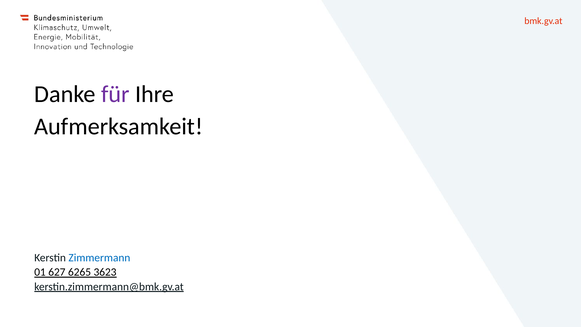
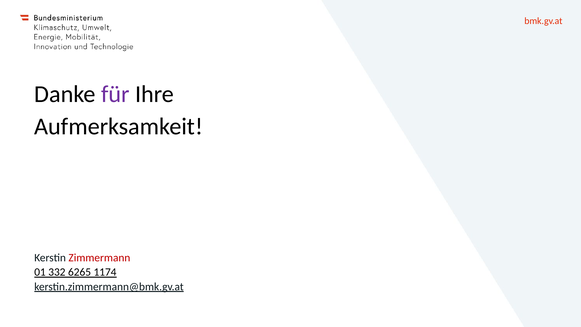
Zimmermann colour: blue -> red (99, 258)
627: 627 -> 332 (57, 272)
3623: 3623 -> 1174 (105, 272)
